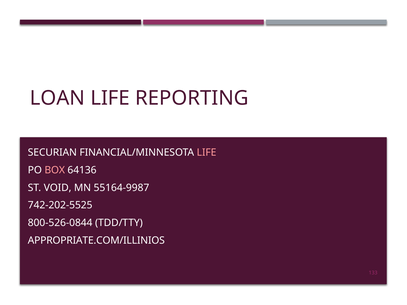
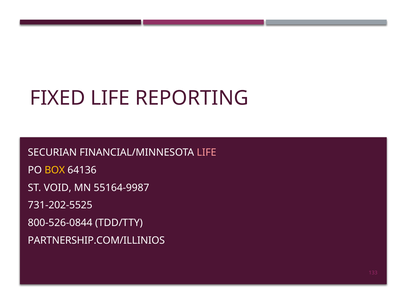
LOAN: LOAN -> FIXED (58, 98)
BOX colour: pink -> yellow (55, 170)
742-202-5525: 742-202-5525 -> 731-202-5525 (60, 205)
APPROPRIATE.COM/ILLINIOS: APPROPRIATE.COM/ILLINIOS -> PARTNERSHIP.COM/ILLINIOS (96, 241)
